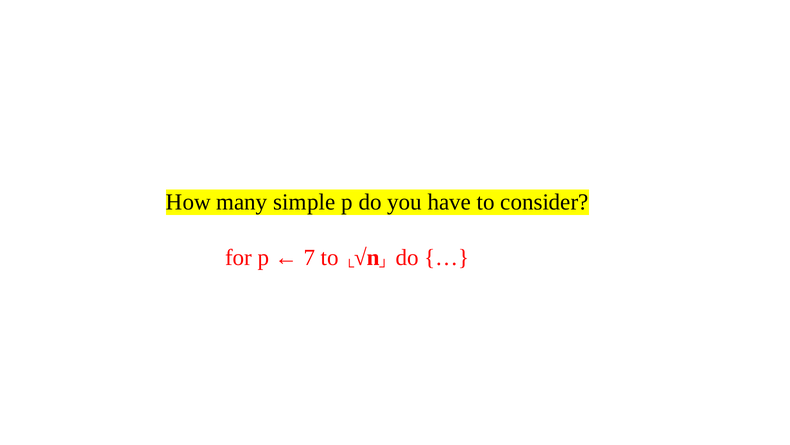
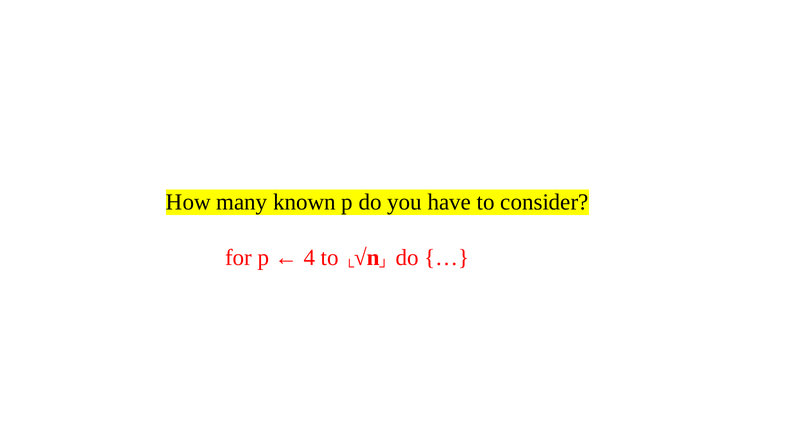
simple: simple -> known (305, 202)
7: 7 -> 4 (309, 257)
